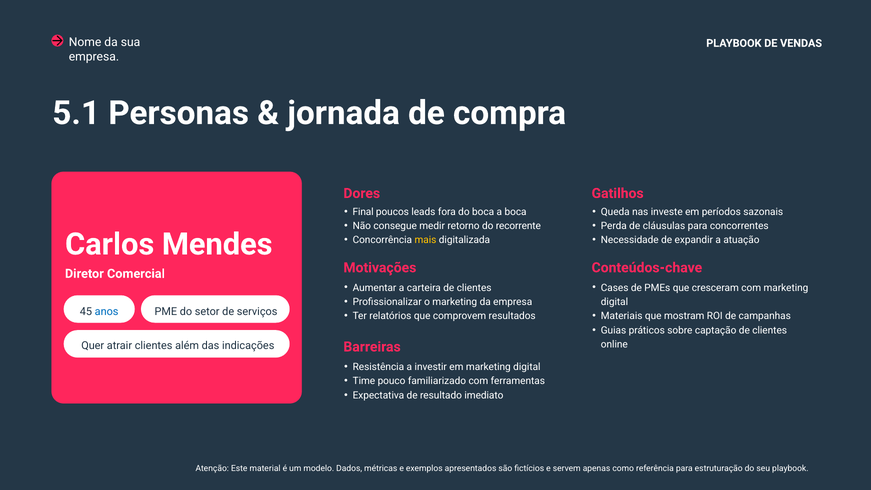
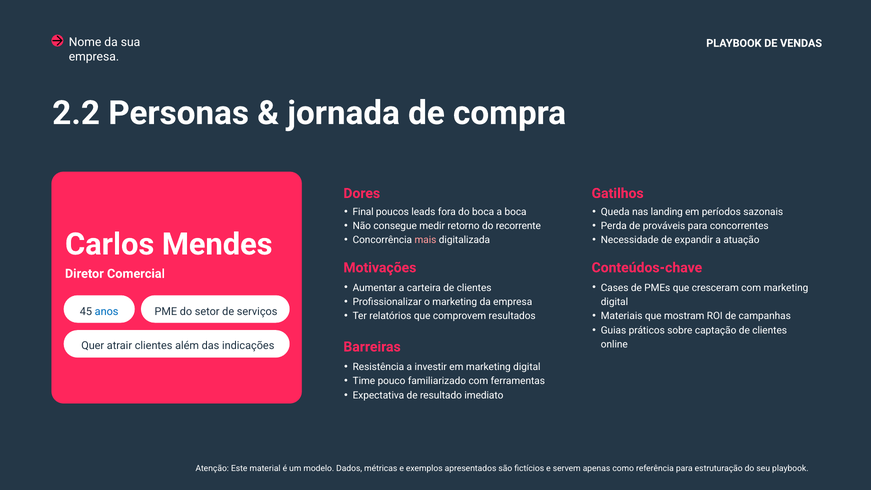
5.1: 5.1 -> 2.2 (76, 113)
investe: investe -> landing (667, 212)
cláusulas: cláusulas -> prováveis (664, 226)
mais colour: yellow -> pink (425, 240)
